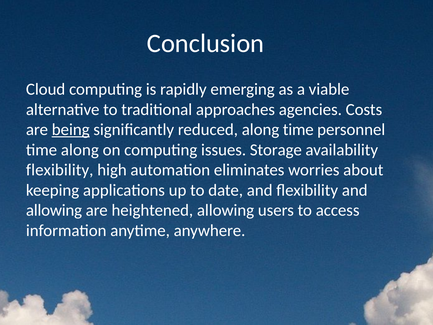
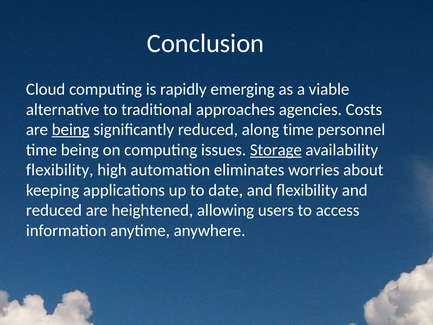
time along: along -> being (80, 150)
Storage underline: none -> present (276, 150)
allowing: allowing -> reduced (54, 210)
